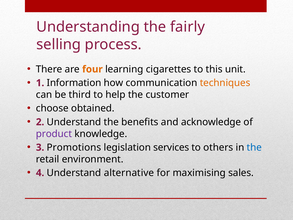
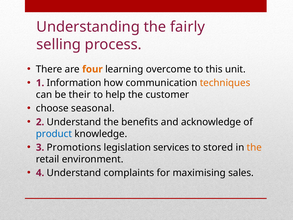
cigarettes: cigarettes -> overcome (169, 69)
third: third -> their (80, 95)
obtained: obtained -> seasonal (93, 108)
product colour: purple -> blue (54, 134)
others: others -> stored (218, 147)
the colour: blue -> orange (254, 147)
alternative: alternative -> complaints (129, 173)
